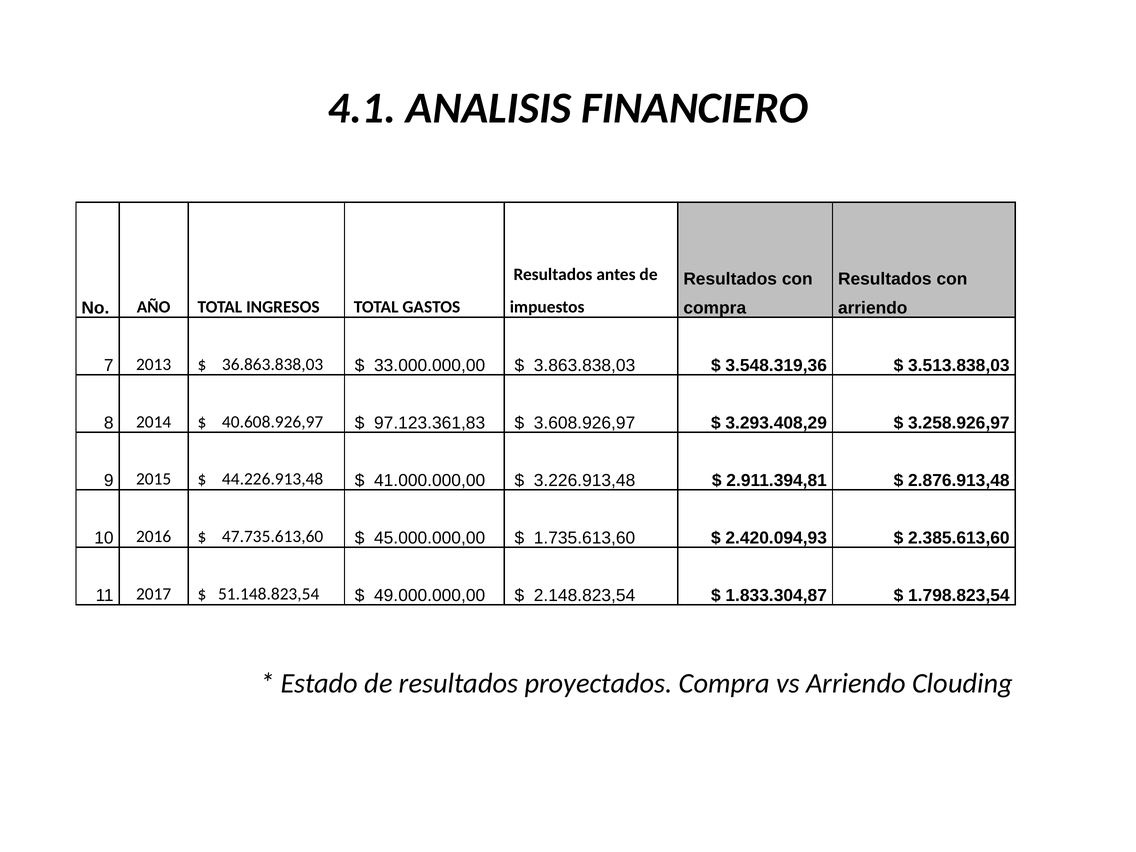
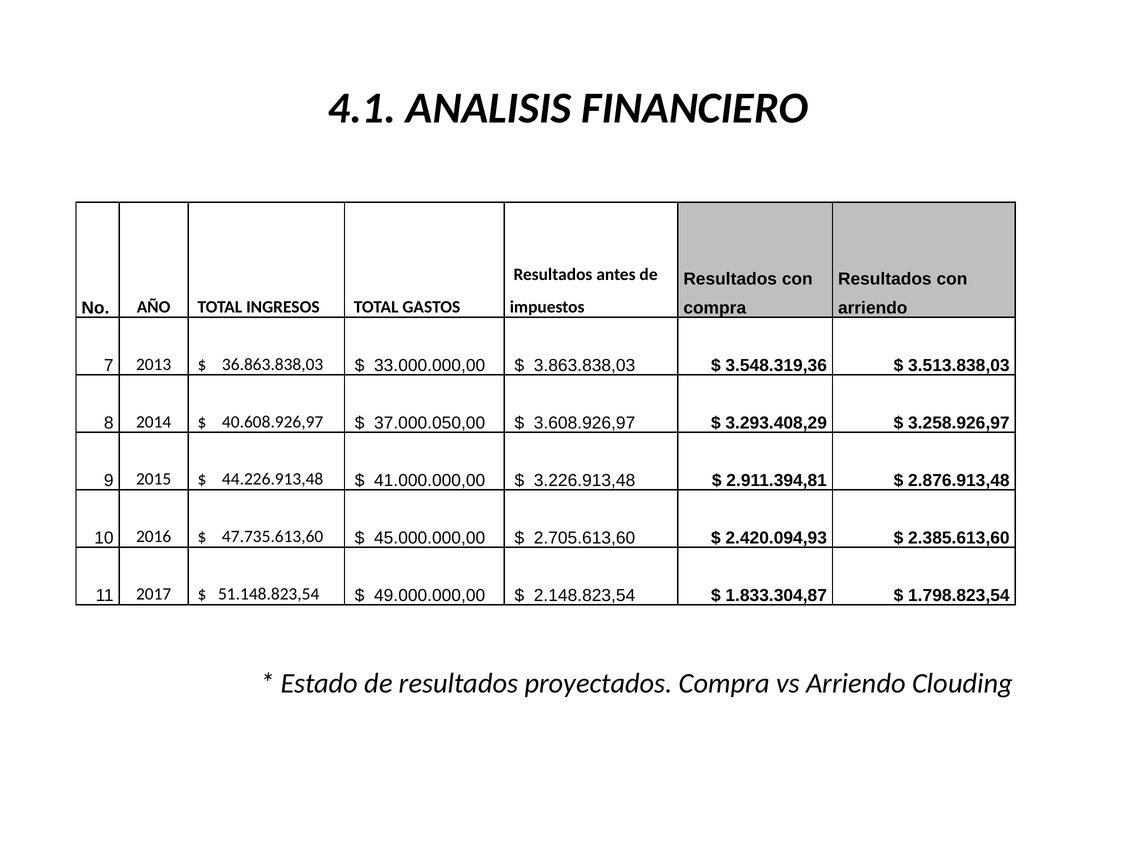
97.123.361,83: 97.123.361,83 -> 37.000.050,00 (430, 423)
1.735.613,60: 1.735.613,60 -> 2.705.613,60 (585, 538)
